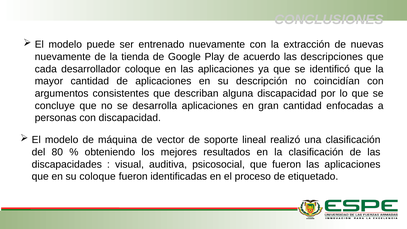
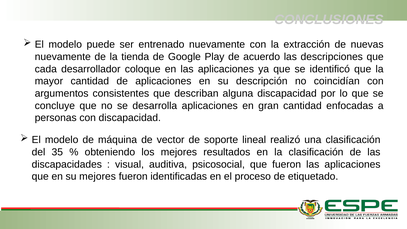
80: 80 -> 35 (57, 152)
su coloque: coloque -> mejores (98, 177)
